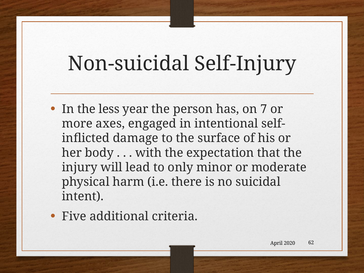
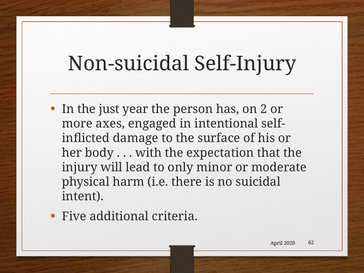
less: less -> just (109, 109)
7: 7 -> 2 (264, 109)
